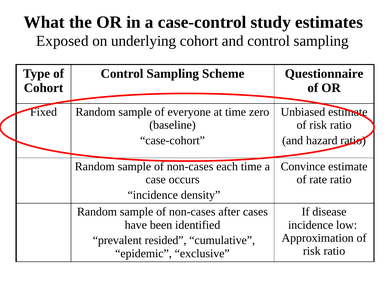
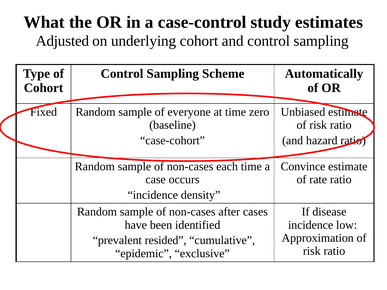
Exposed: Exposed -> Adjusted (62, 41)
Questionnaire: Questionnaire -> Automatically (324, 74)
